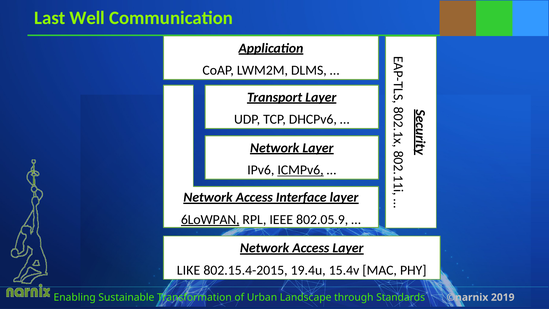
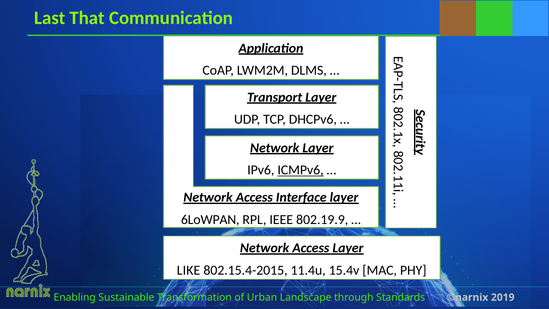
Well: Well -> That (87, 18)
6LoWPAN underline: present -> none (210, 220)
802.05.9: 802.05.9 -> 802.19.9 (322, 220)
19.4u: 19.4u -> 11.4u (308, 270)
